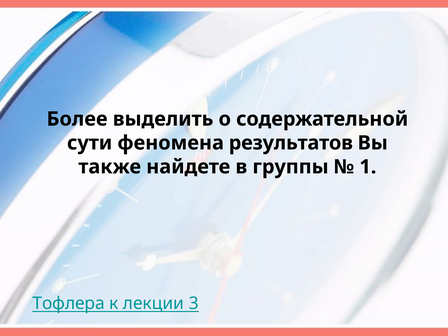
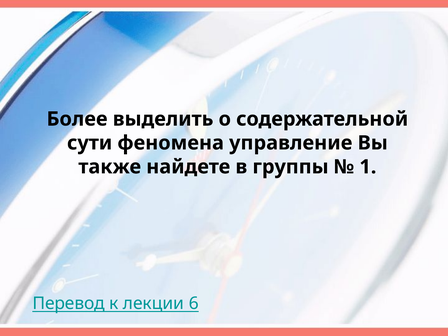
результатов: результатов -> управление (291, 143)
Тофлера: Тофлера -> Перевод (69, 303)
3: 3 -> 6 (194, 303)
